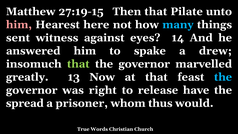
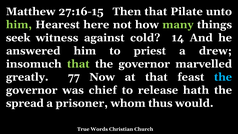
27:19-15: 27:19-15 -> 27:16-15 (81, 12)
him colour: pink -> light green (19, 25)
many colour: light blue -> light green (178, 25)
sent: sent -> seek (18, 38)
eyes: eyes -> cold (145, 38)
spake: spake -> priest (150, 51)
13: 13 -> 77 (74, 77)
right: right -> chief (103, 90)
have: have -> hath (196, 90)
